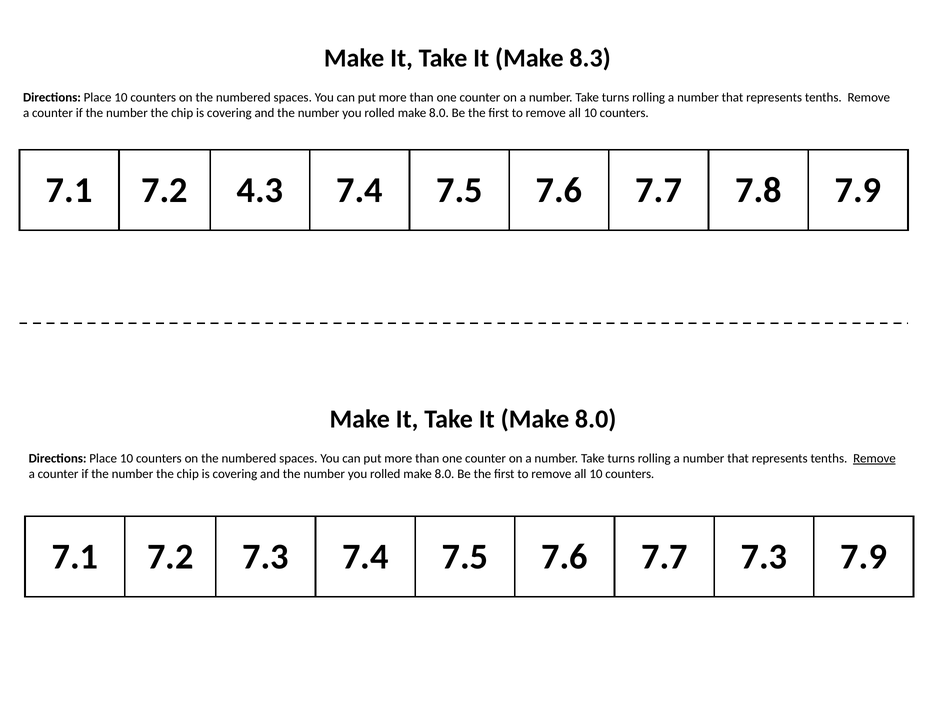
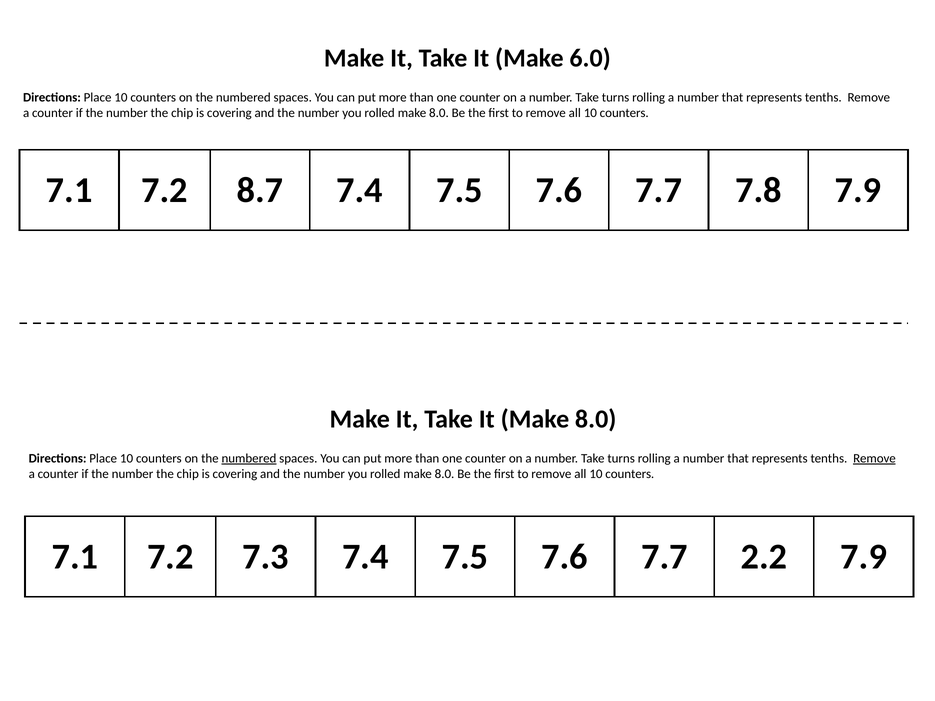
8.3: 8.3 -> 6.0 (590, 58)
4.3: 4.3 -> 8.7 (260, 190)
numbered underline: none -> present (249, 459)
7.7 7.3: 7.3 -> 2.2 (764, 557)
